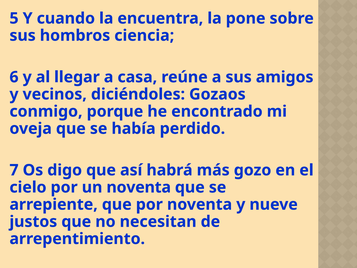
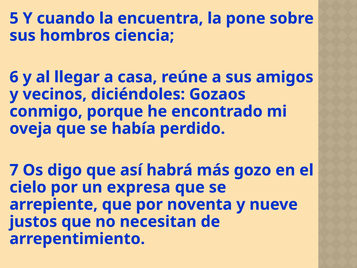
un noventa: noventa -> expresa (139, 187)
